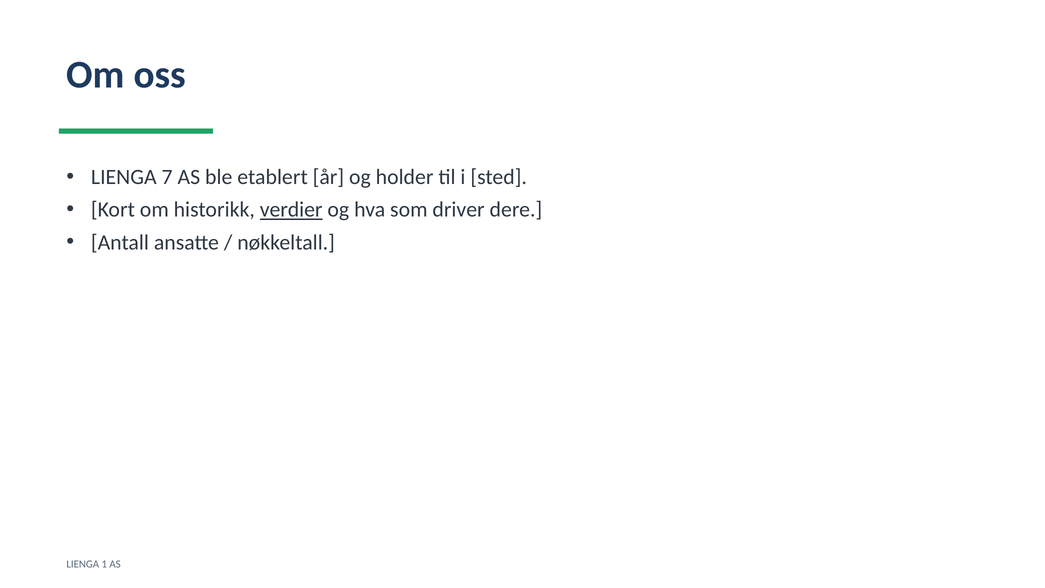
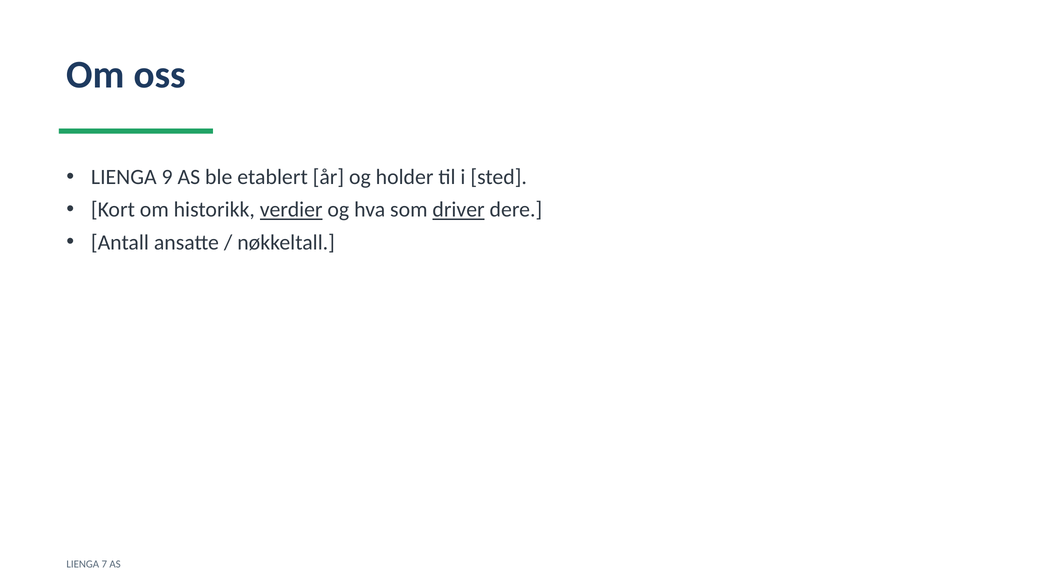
7: 7 -> 9 (167, 177)
driver underline: none -> present (459, 210)
1: 1 -> 7 (104, 564)
